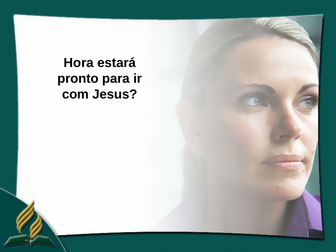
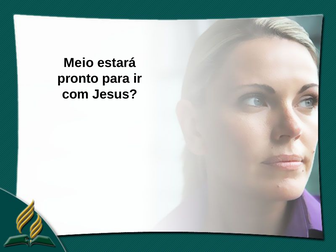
Hora: Hora -> Meio (79, 63)
